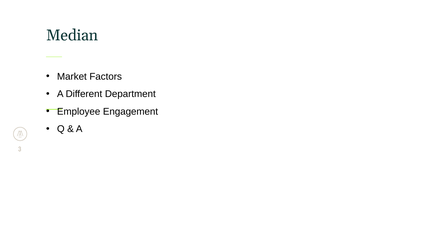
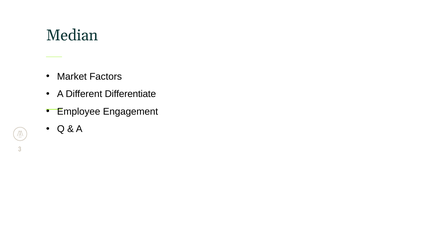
Department: Department -> Differentiate (130, 94)
